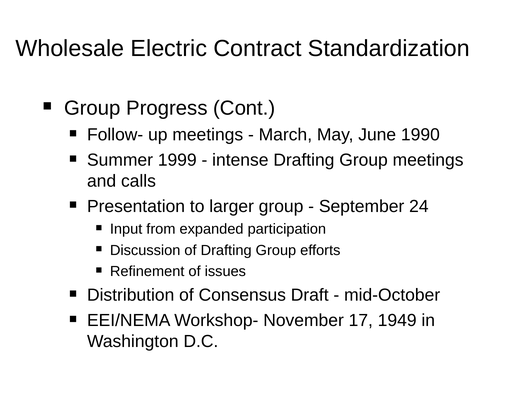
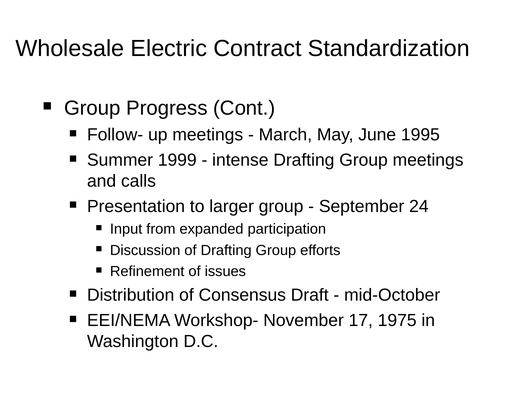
1990: 1990 -> 1995 (420, 135)
1949: 1949 -> 1975 (397, 321)
